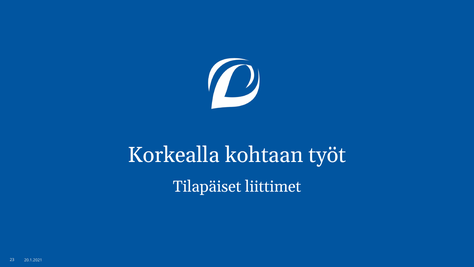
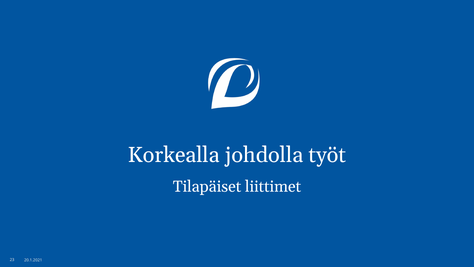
kohtaan: kohtaan -> johdolla (264, 155)
